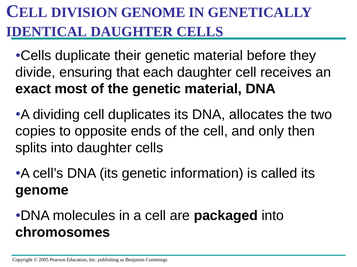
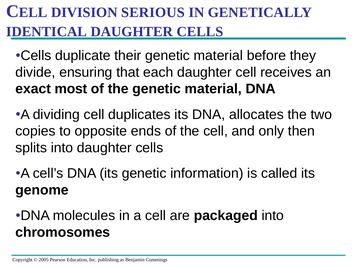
DIVISION GENOME: GENOME -> SERIOUS (153, 12)
